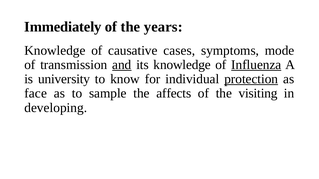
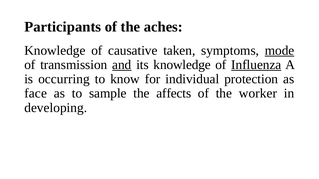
Immediately: Immediately -> Participants (63, 27)
years: years -> aches (163, 27)
cases: cases -> taken (179, 51)
mode underline: none -> present (280, 51)
university: university -> occurring (64, 79)
protection underline: present -> none (251, 79)
visiting: visiting -> worker (258, 94)
